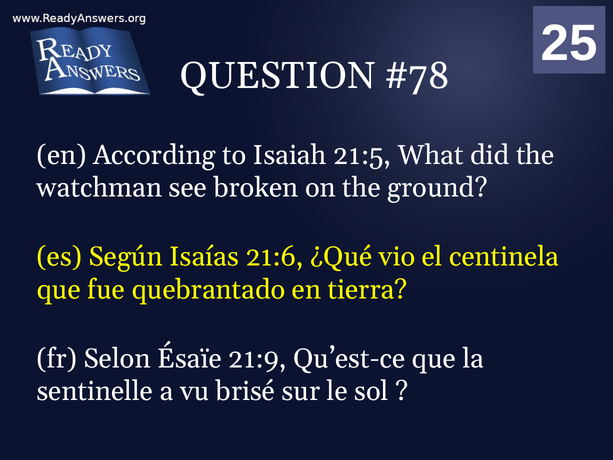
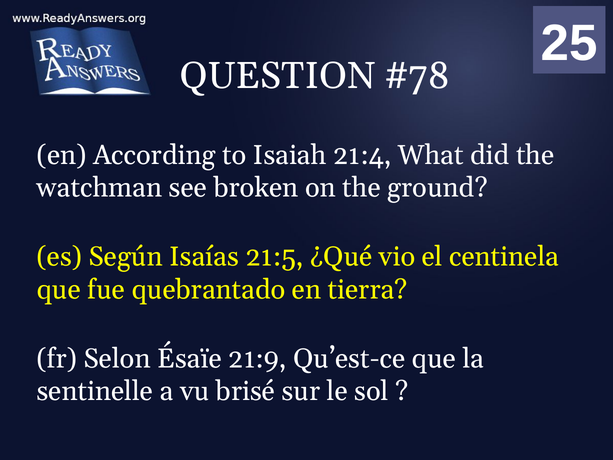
21:5: 21:5 -> 21:4 (362, 155)
21:6: 21:6 -> 21:5 (274, 257)
